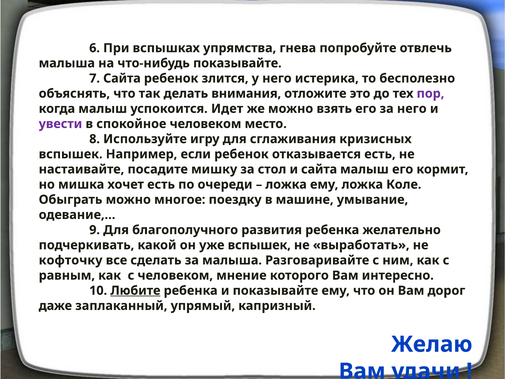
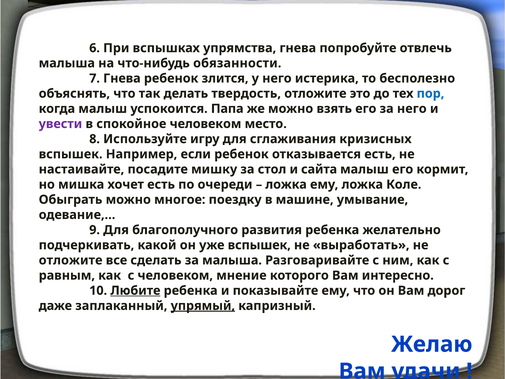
что-нибудь показывайте: показывайте -> обязанности (237, 63)
7 Сайта: Сайта -> Гнева (122, 78)
внимания: внимания -> твердость (246, 93)
пор colour: purple -> blue (430, 93)
Идет: Идет -> Папа (227, 109)
кофточку: кофточку -> отложите (71, 260)
упрямый underline: none -> present (203, 306)
